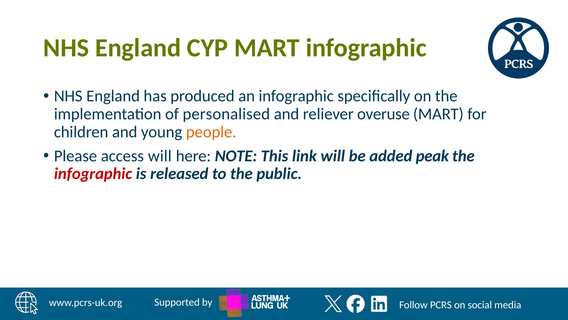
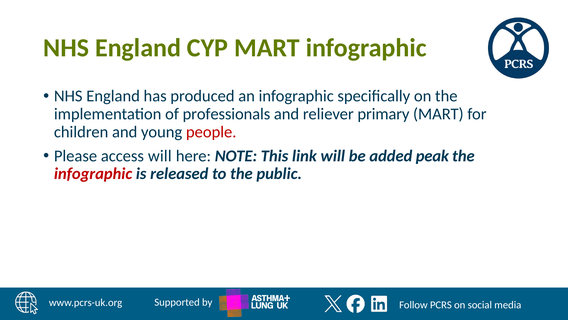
personalised: personalised -> professionals (226, 114)
overuse: overuse -> primary (383, 114)
people colour: orange -> red (211, 132)
